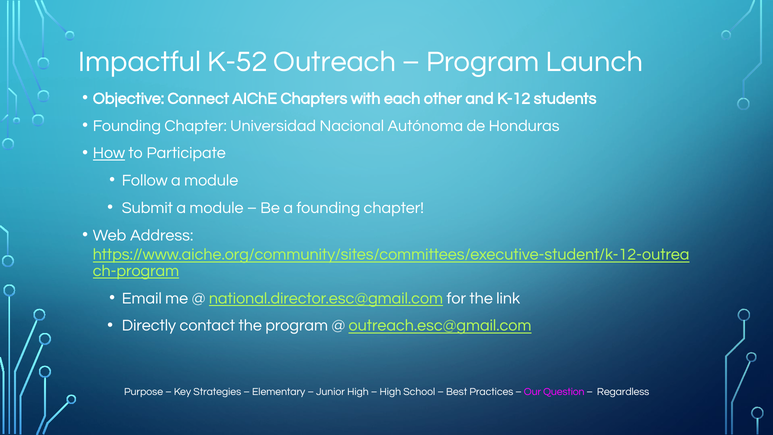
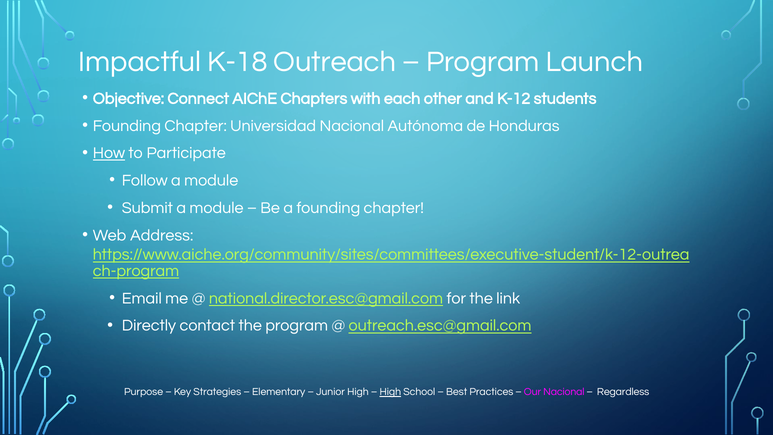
K-52: K-52 -> K-18 (237, 62)
High underline: none -> present (390, 392)
Our Question: Question -> Nacional (564, 392)
